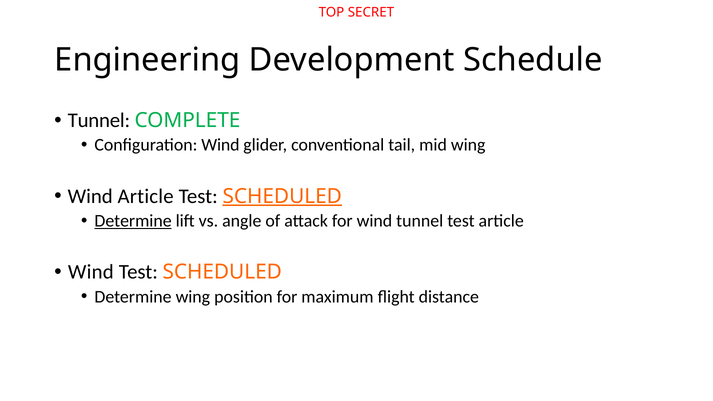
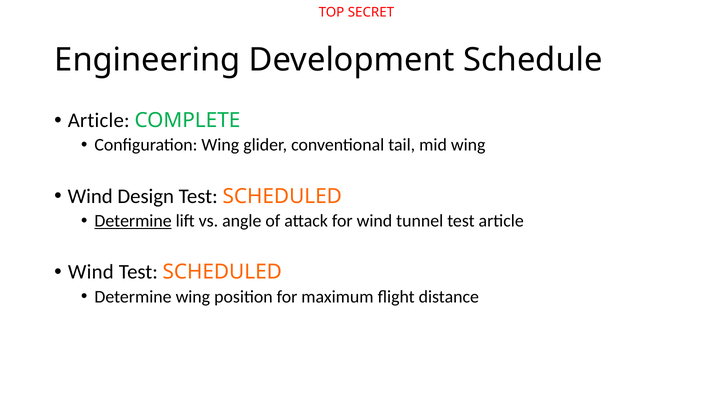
Tunnel: Tunnel -> Article (99, 121)
Configuration Wind: Wind -> Wing (220, 145)
Wind Article: Article -> Design (146, 196)
SCHEDULED underline: present -> none (282, 196)
